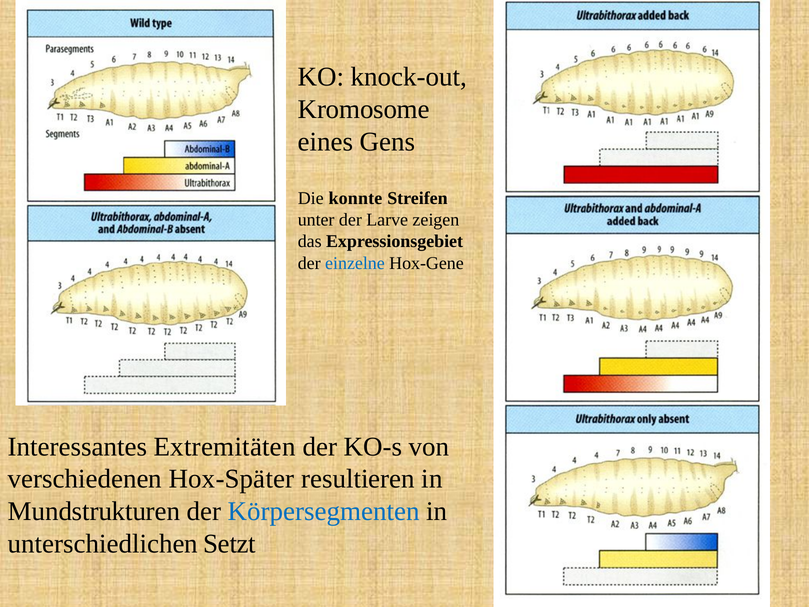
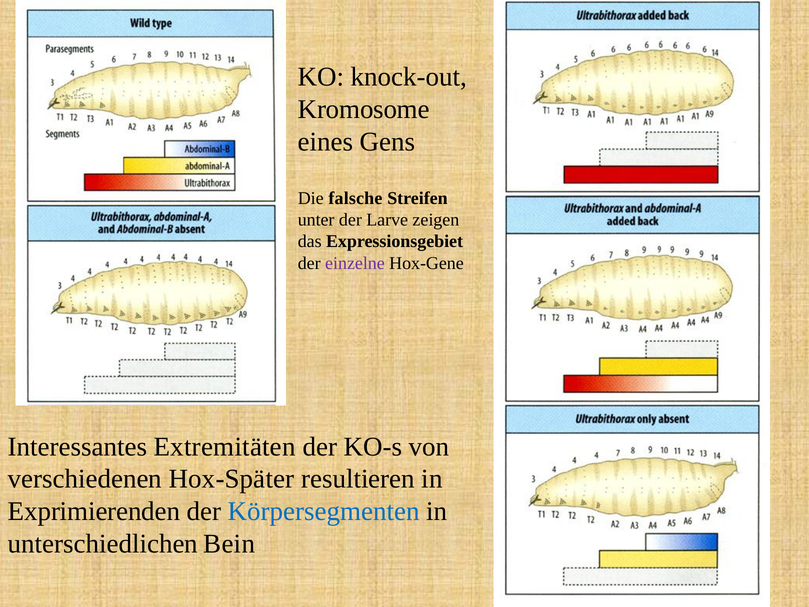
konnte: konnte -> falsche (355, 198)
einzelne colour: blue -> purple (355, 263)
Mundstrukturen: Mundstrukturen -> Exprimierenden (94, 511)
Setzt: Setzt -> Bein (229, 544)
